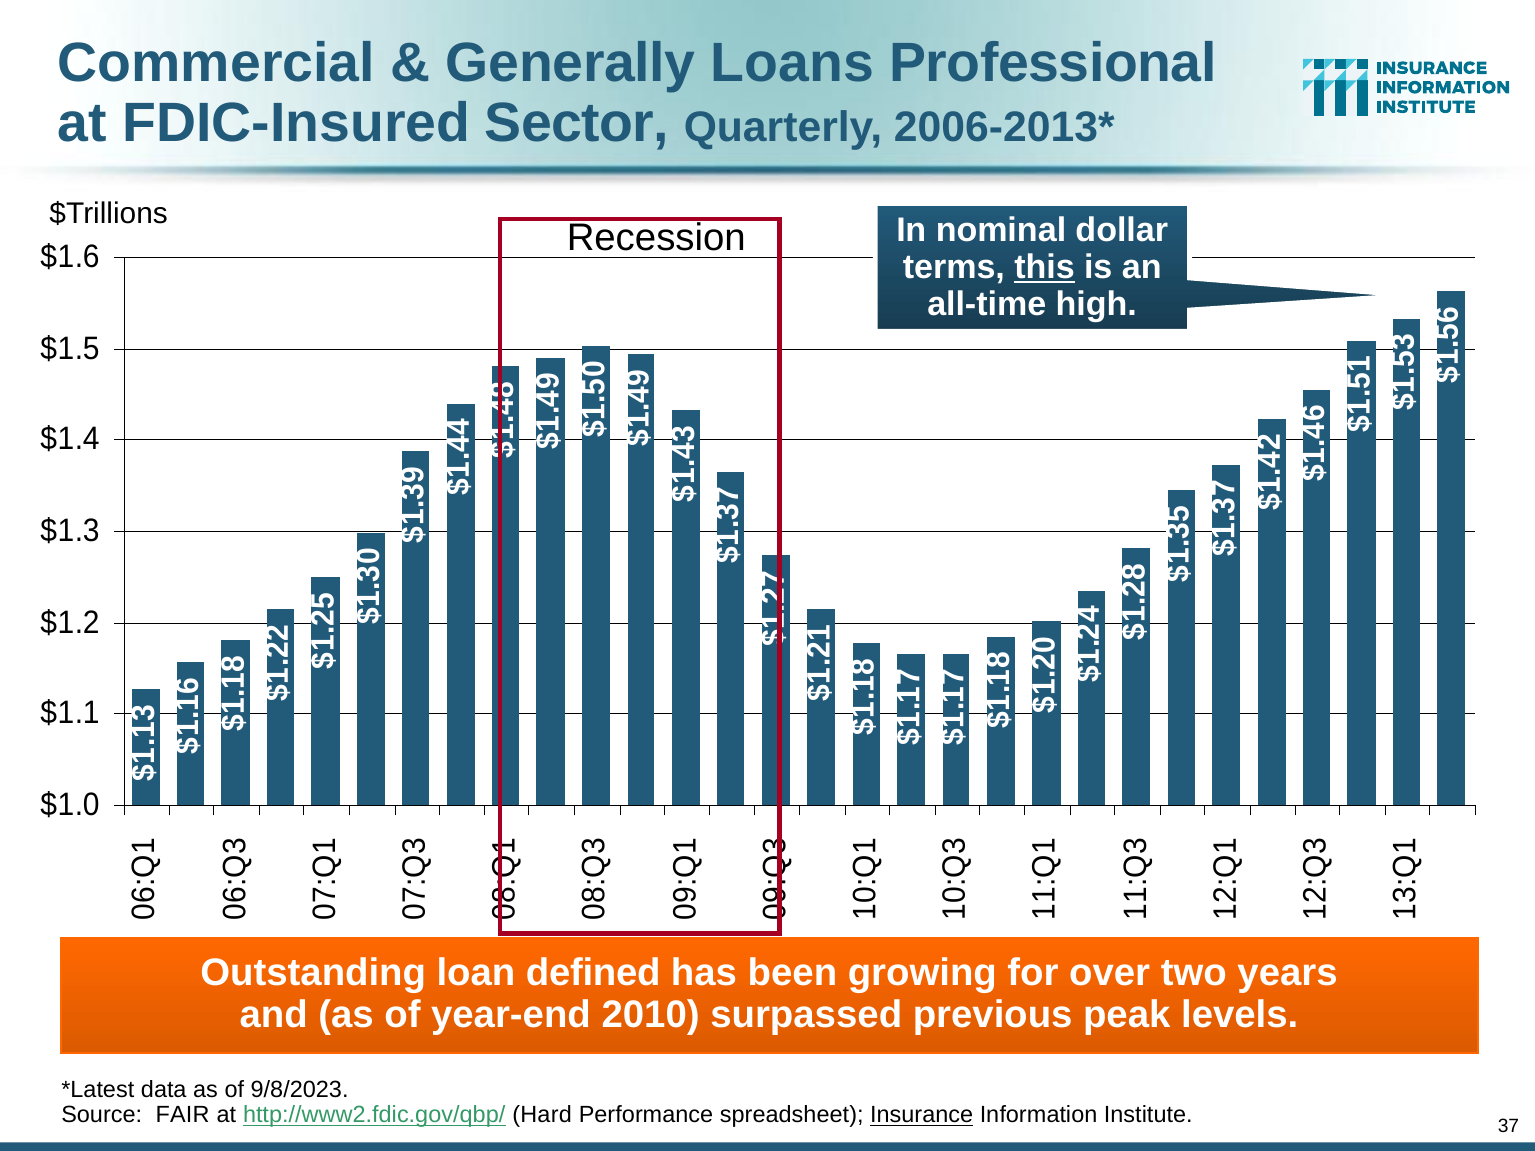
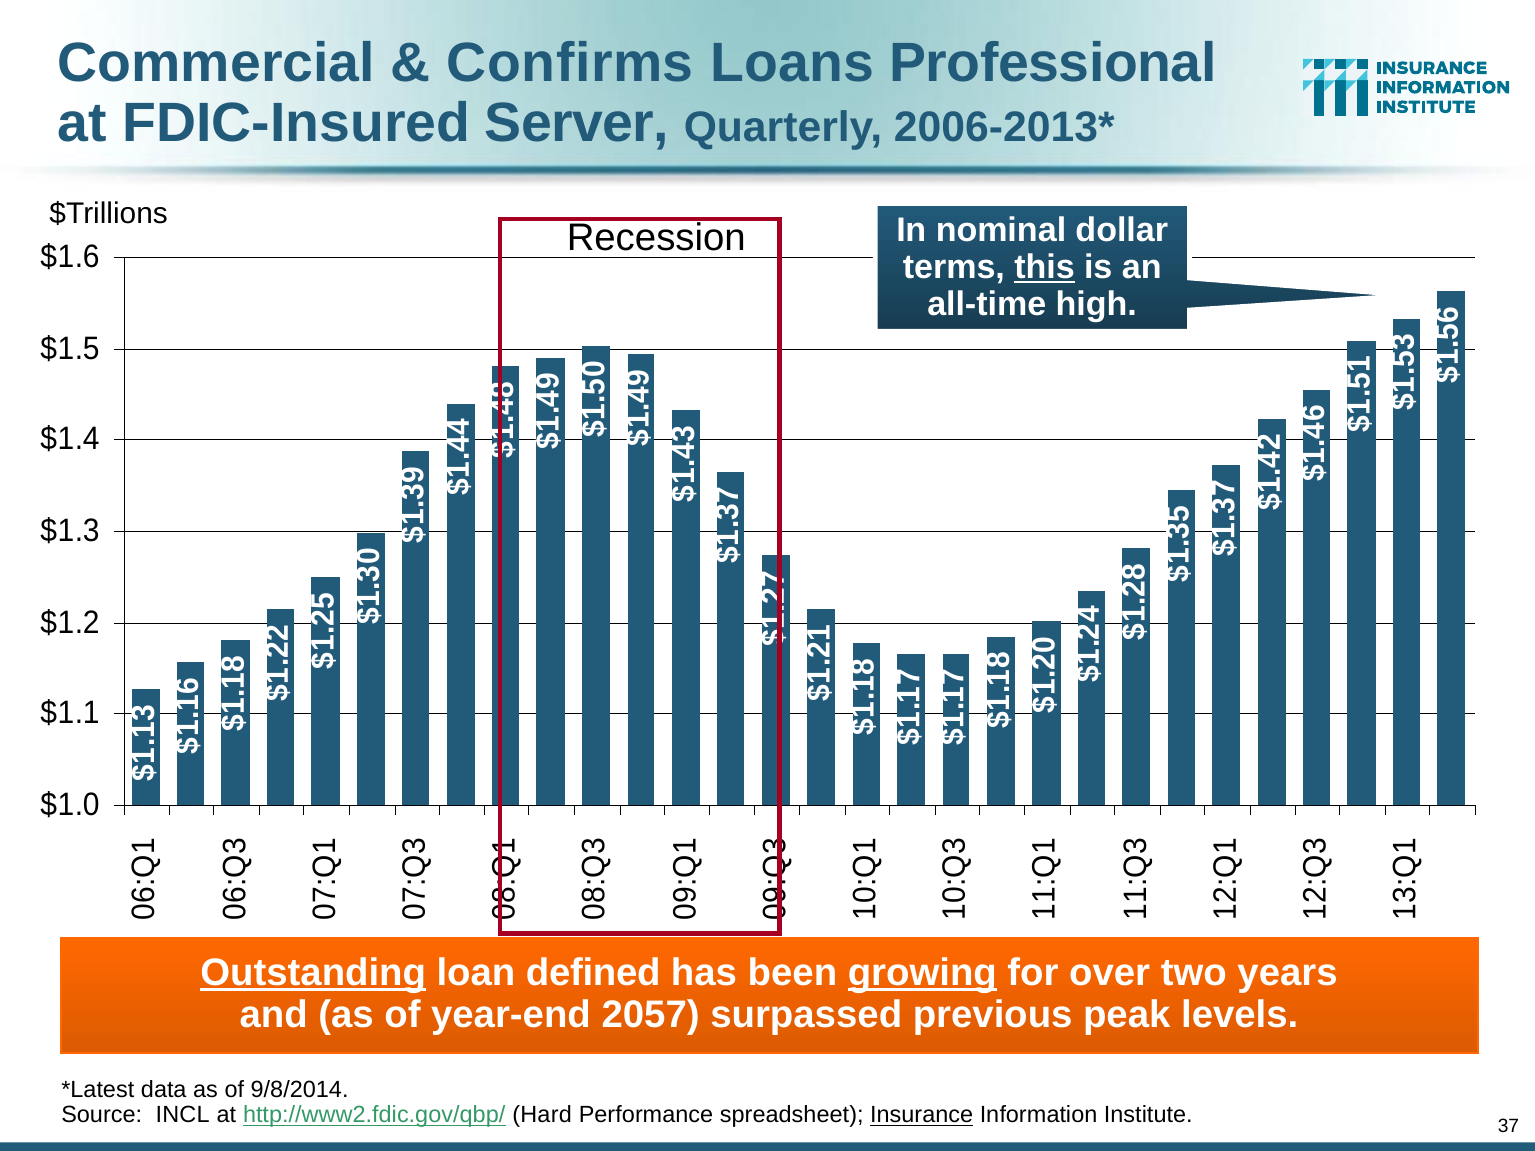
Generally: Generally -> Confirms (570, 63)
Sector: Sector -> Server (577, 123)
Outstanding underline: none -> present (313, 973)
growing underline: none -> present (922, 973)
2010: 2010 -> 2057 (651, 1015)
9/8/2023: 9/8/2023 -> 9/8/2014 (300, 1090)
FAIR: FAIR -> INCL (183, 1115)
